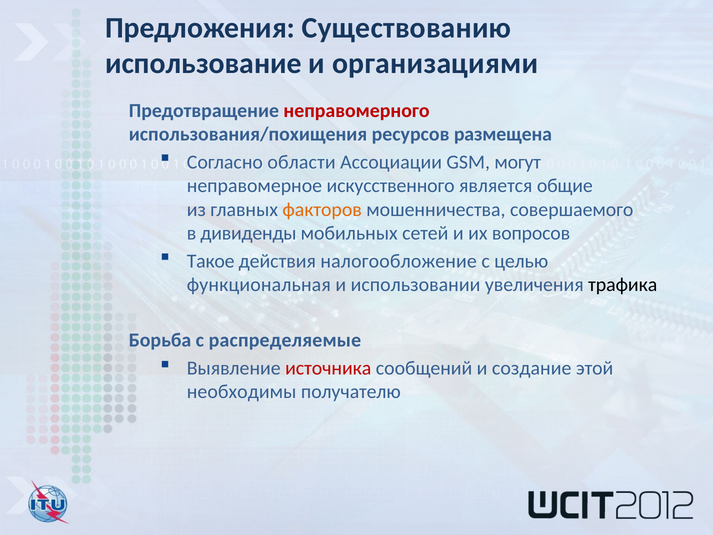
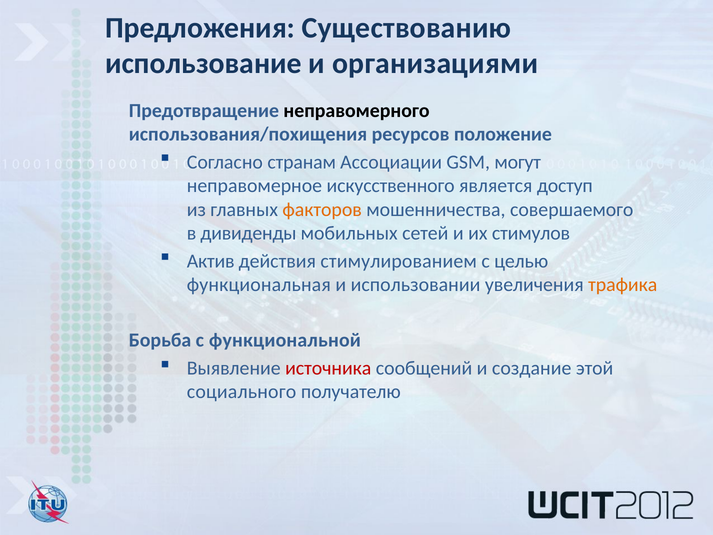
неправомерного colour: red -> black (357, 110)
размещена: размещена -> положение (503, 134)
области: области -> странам (302, 162)
общие: общие -> доступ (565, 186)
вопросов: вопросов -> стимулов (531, 233)
Такое: Такое -> Актив (211, 261)
налогообложение: налогообложение -> стимулированием (399, 261)
трафика colour: black -> orange (623, 285)
распределяемые: распределяемые -> функциональной (285, 340)
необходимы: необходимы -> социального (242, 392)
